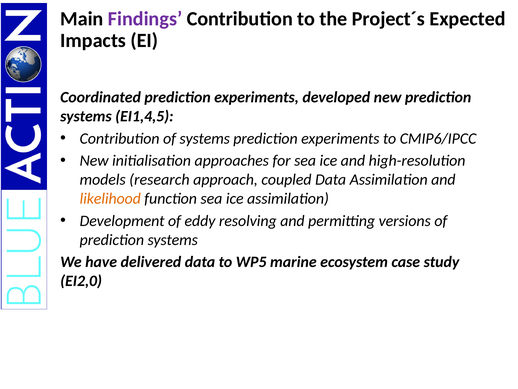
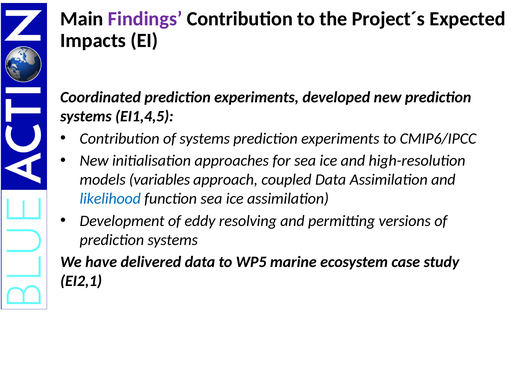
research: research -> variables (160, 179)
likelihood colour: orange -> blue (110, 198)
EI2,0: EI2,0 -> EI2,1 (81, 281)
